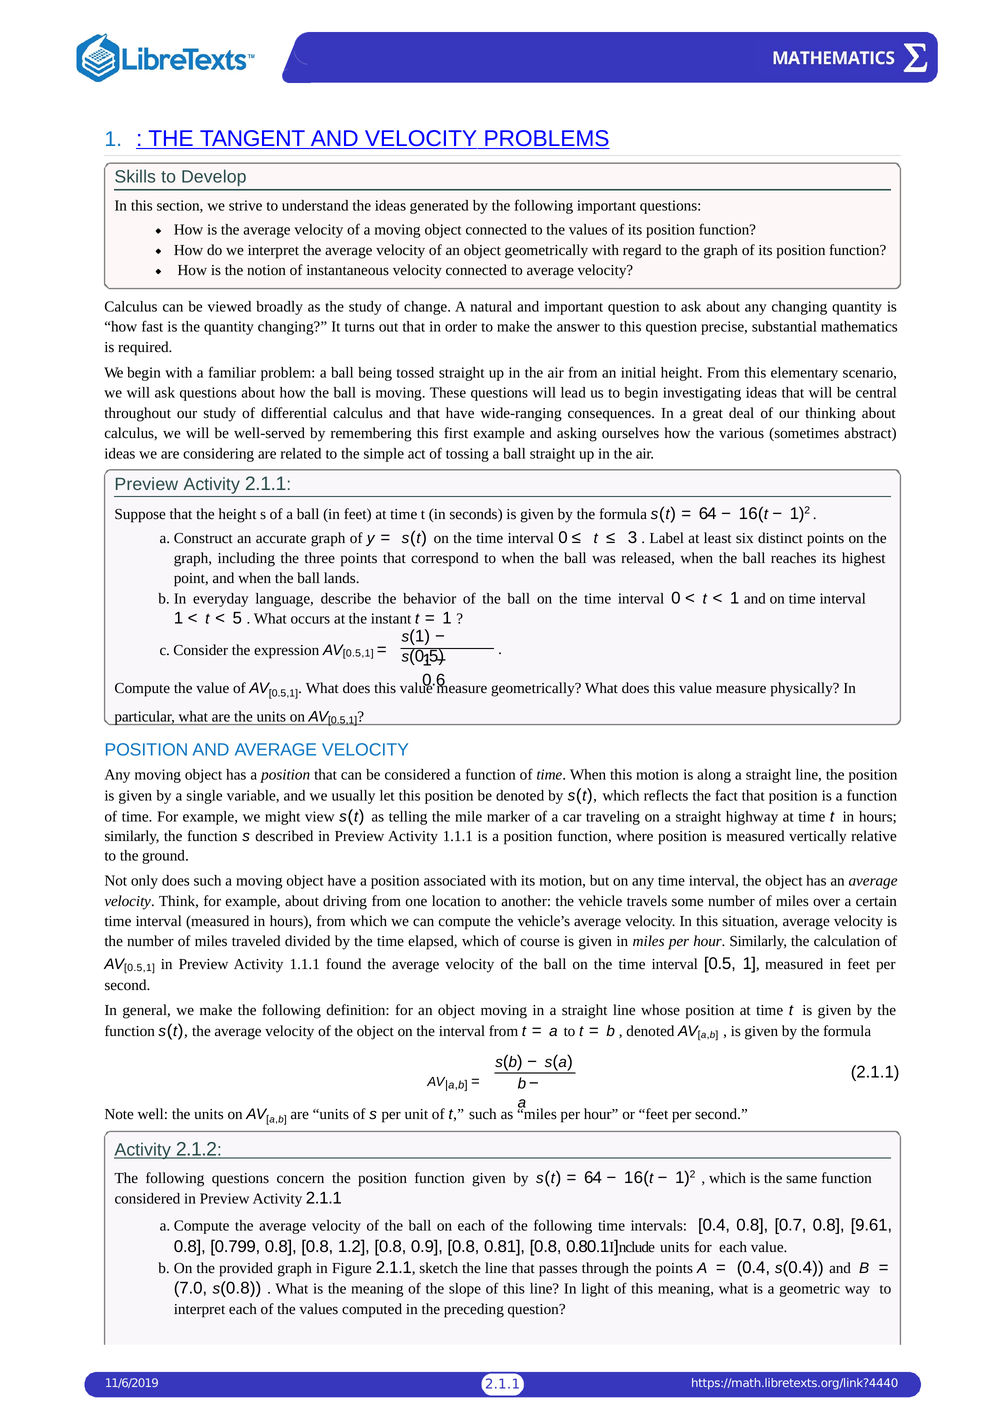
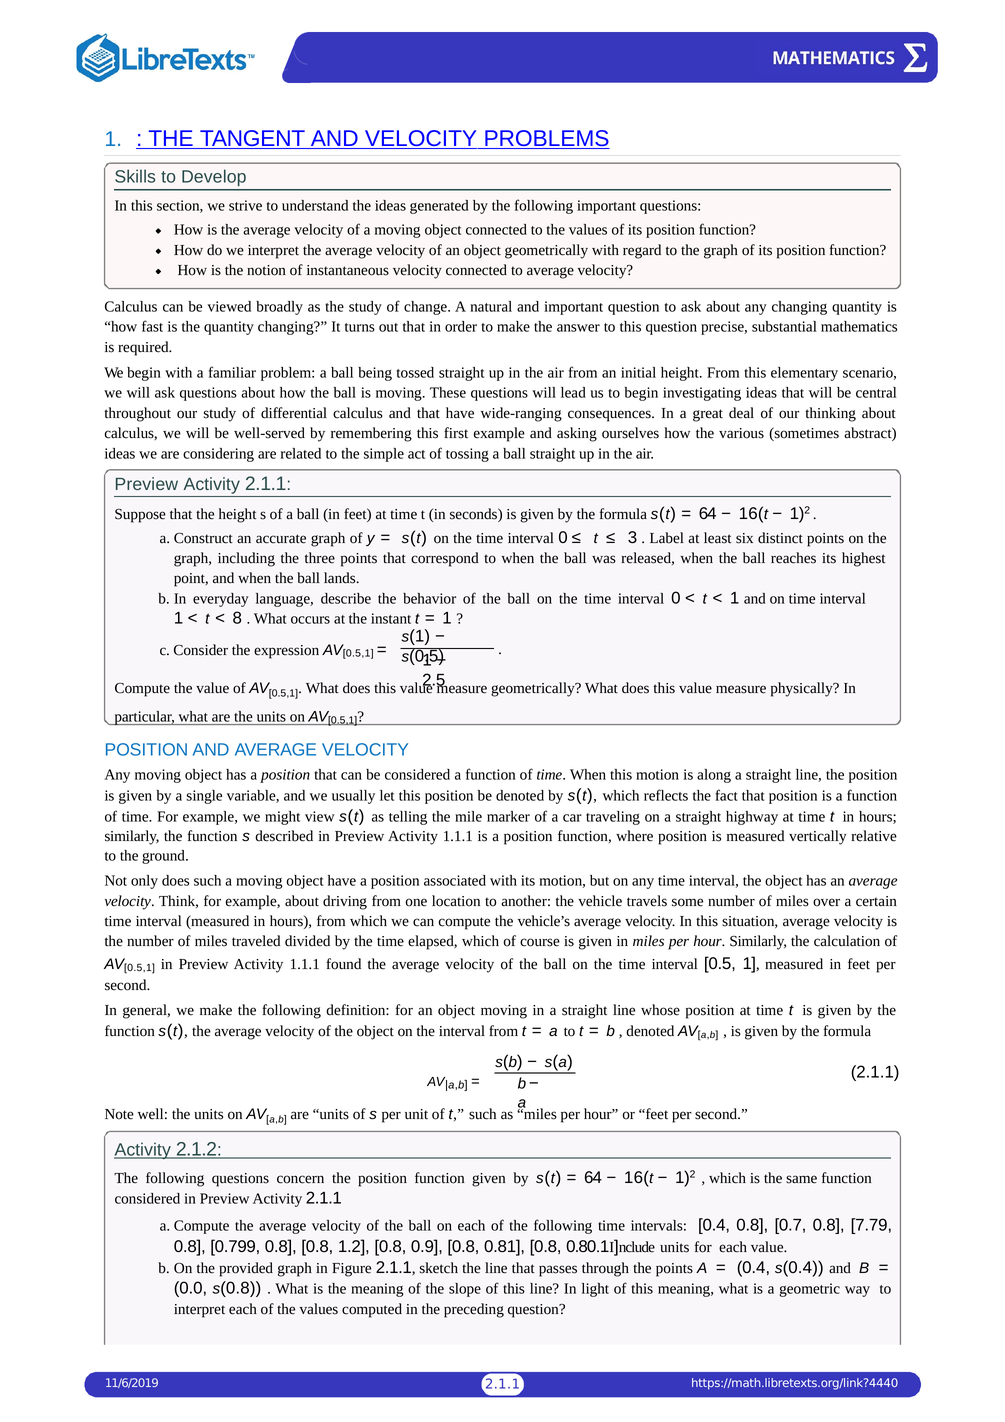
5: 5 -> 8 (237, 618)
0.6: 0.6 -> 2.5 (434, 680)
9.61: 9.61 -> 7.79 (871, 1226)
7.0: 7.0 -> 0.0 (190, 1288)
